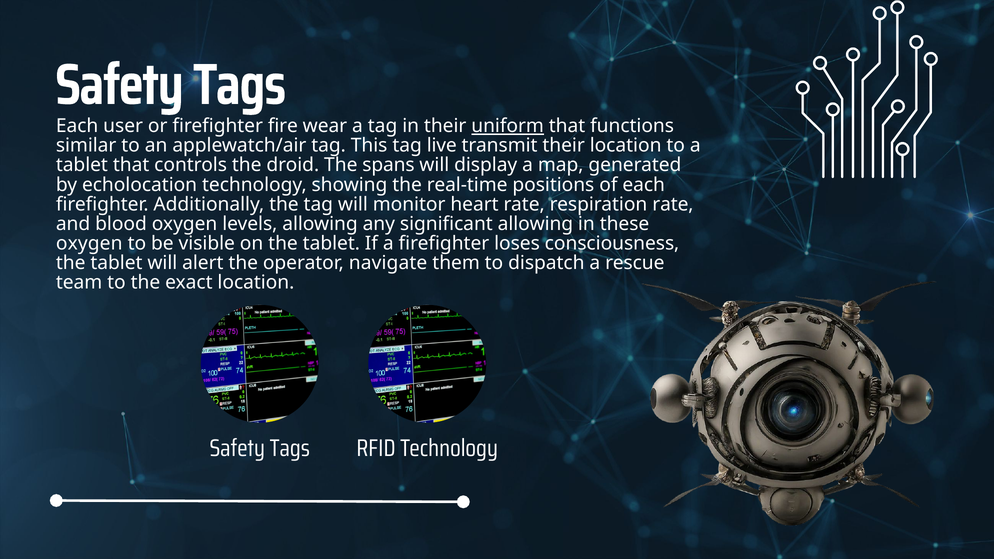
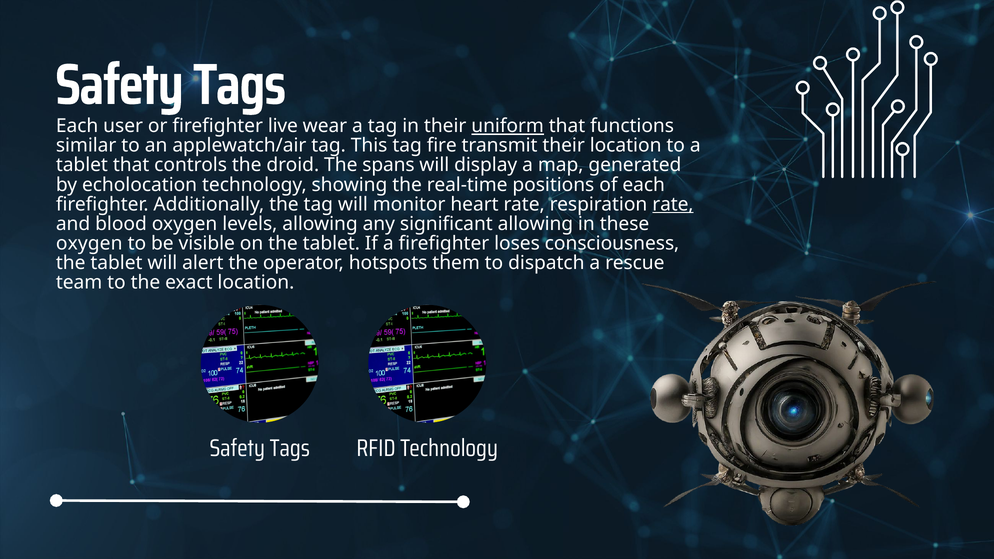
fire: fire -> live (283, 126)
live: live -> fire (442, 146)
rate underline: none -> present (673, 204)
navigate: navigate -> hotspots (388, 263)
